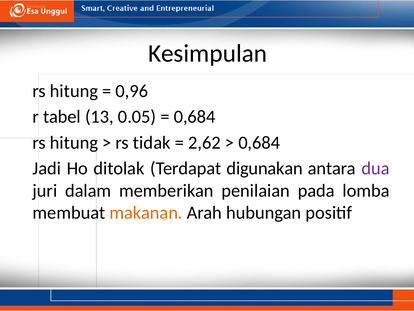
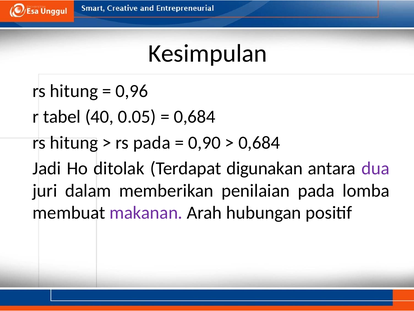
13: 13 -> 40 (99, 117)
rs tidak: tidak -> pada (152, 142)
2,62: 2,62 -> 0,90 (205, 142)
makanan colour: orange -> purple (146, 212)
